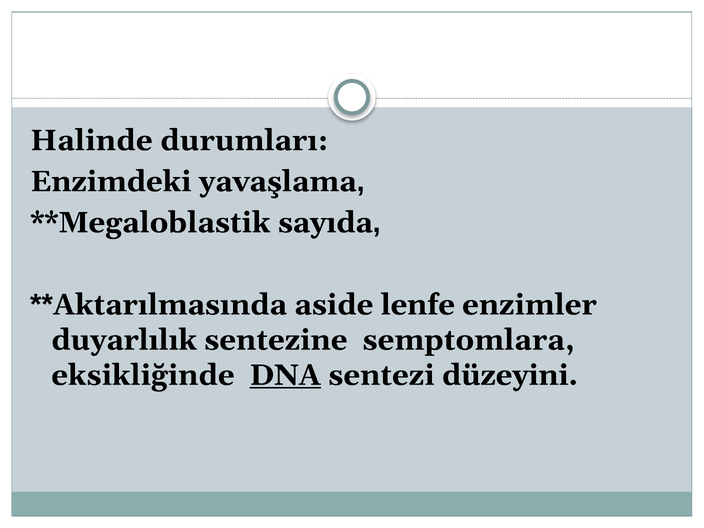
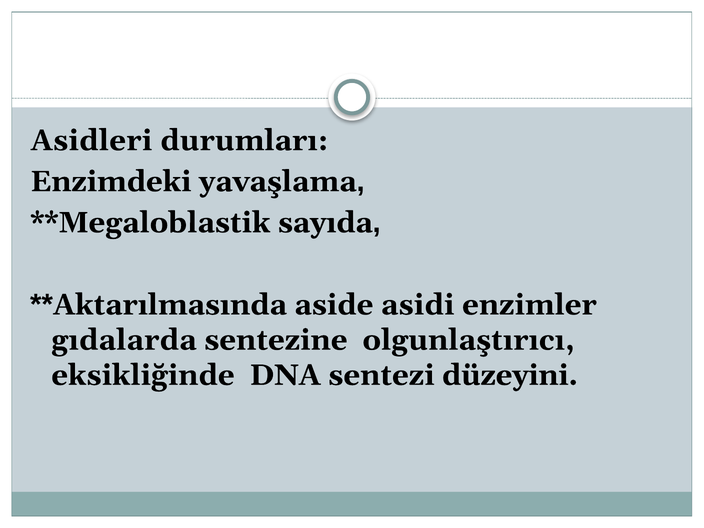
Halinde: Halinde -> Asidleri (91, 140)
lenfe: lenfe -> asidi (418, 305)
duyarlılık: duyarlılık -> gıdalarda (124, 340)
semptomlara: semptomlara -> olgunlaştırıcı (469, 340)
DNA underline: present -> none (285, 375)
